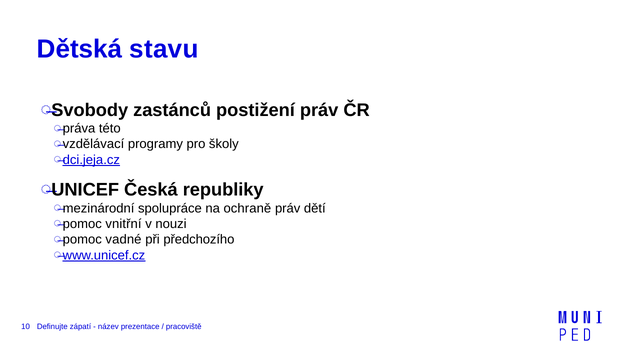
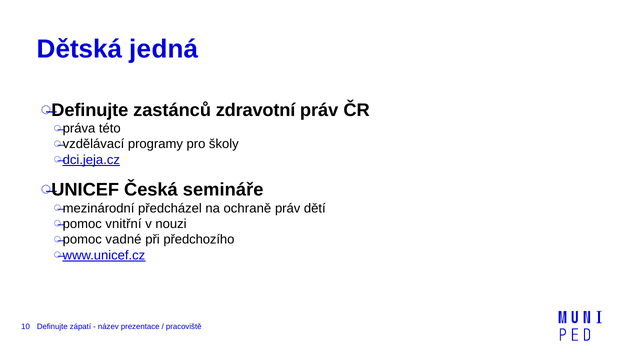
stavu: stavu -> jedná (164, 49)
Svobody: Svobody -> Definujte (90, 110)
postižení: postižení -> zdravotní (256, 110)
republiky: republiky -> semináře (223, 190)
spolupráce: spolupráce -> předcházel (170, 208)
